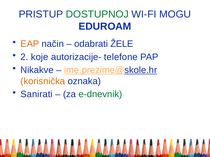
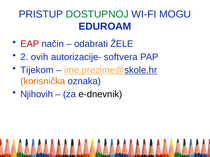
EAP colour: orange -> red (30, 44)
koje: koje -> ovih (40, 57)
telefone: telefone -> softvera (121, 57)
Nikakve: Nikakve -> Tijekom (37, 70)
Sanirati: Sanirati -> Njihovih (37, 94)
e-dnevnik colour: green -> black (100, 94)
